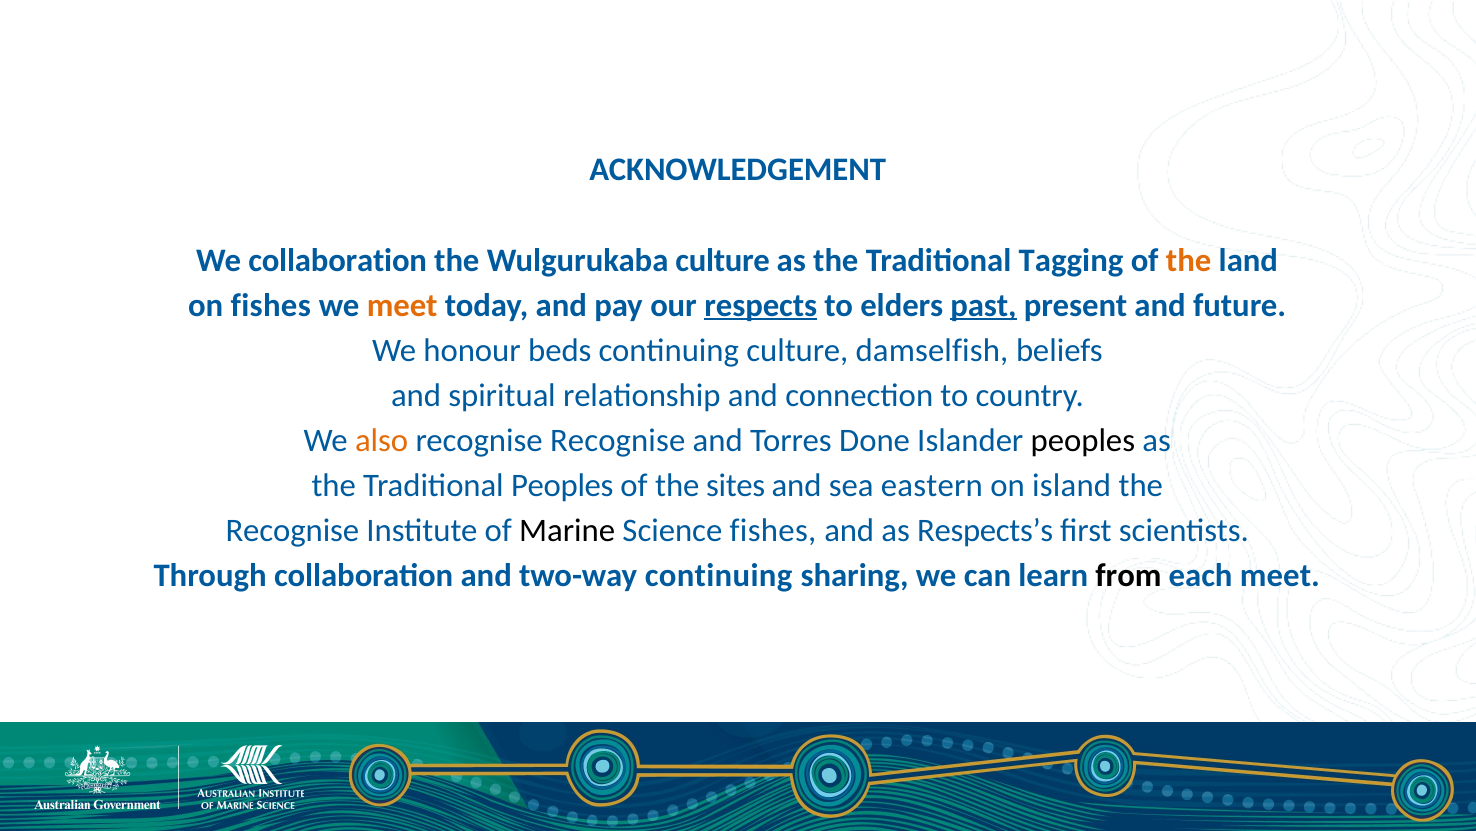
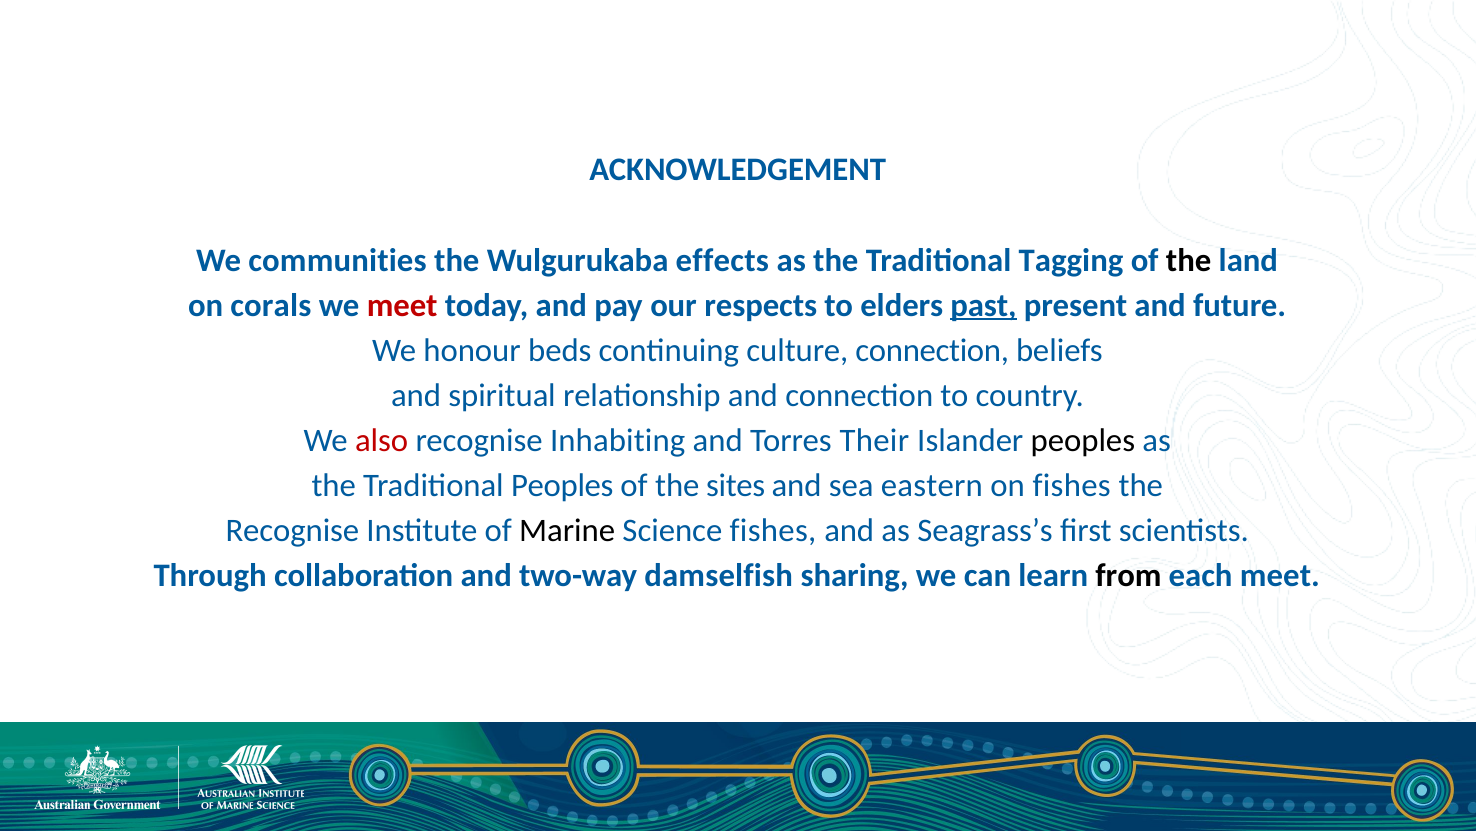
We collaboration: collaboration -> communities (338, 260)
Wulgurukaba culture: culture -> effects (722, 260)
the colour: orange -> black (1189, 260)
on fishes: fishes -> corals (271, 305)
meet colour: orange -> red (402, 305)
respects underline: present -> none (761, 305)
culture damselfish: damselfish -> connection (932, 350)
also colour: orange -> red (382, 440)
recognise Recognise: Recognise -> Inhabiting (618, 440)
Done: Done -> Their (874, 440)
on island: island -> fishes (1072, 485)
Respects’s: Respects’s -> Seagrass’s (985, 531)
two-way continuing: continuing -> damselfish (719, 576)
